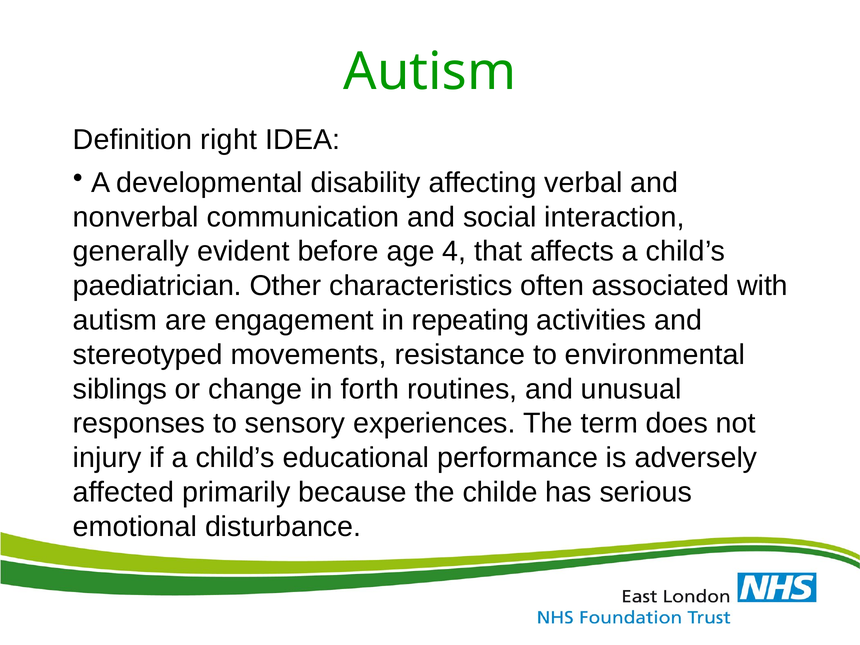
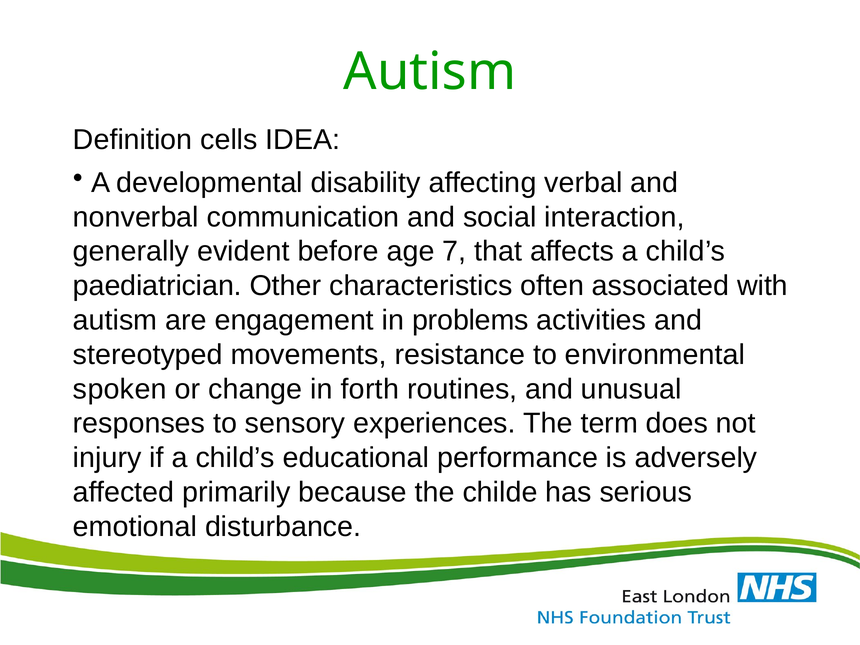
right: right -> cells (229, 140)
4: 4 -> 7 (454, 252)
repeating: repeating -> problems (470, 320)
siblings: siblings -> spoken (120, 389)
